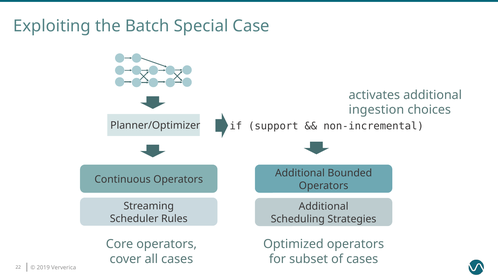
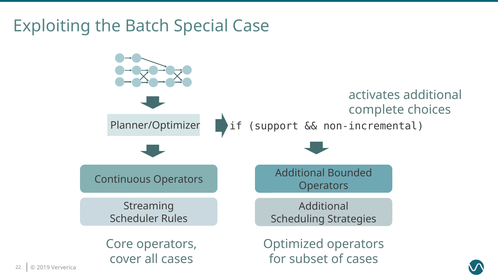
ingestion: ingestion -> complete (376, 110)
